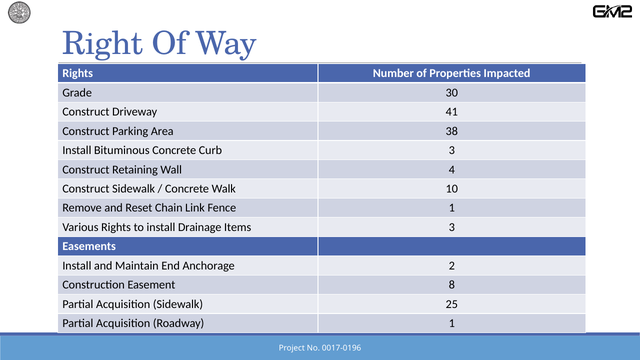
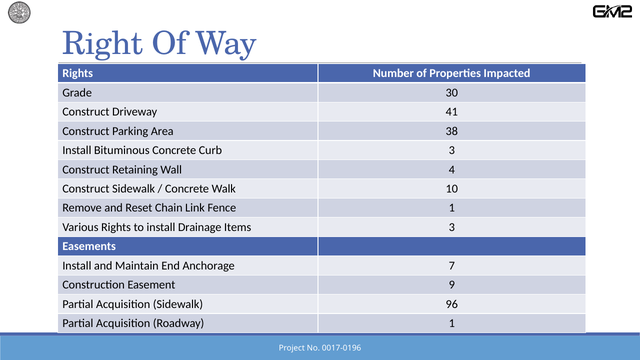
2: 2 -> 7 (452, 266)
8: 8 -> 9 (452, 285)
25: 25 -> 96 (452, 304)
